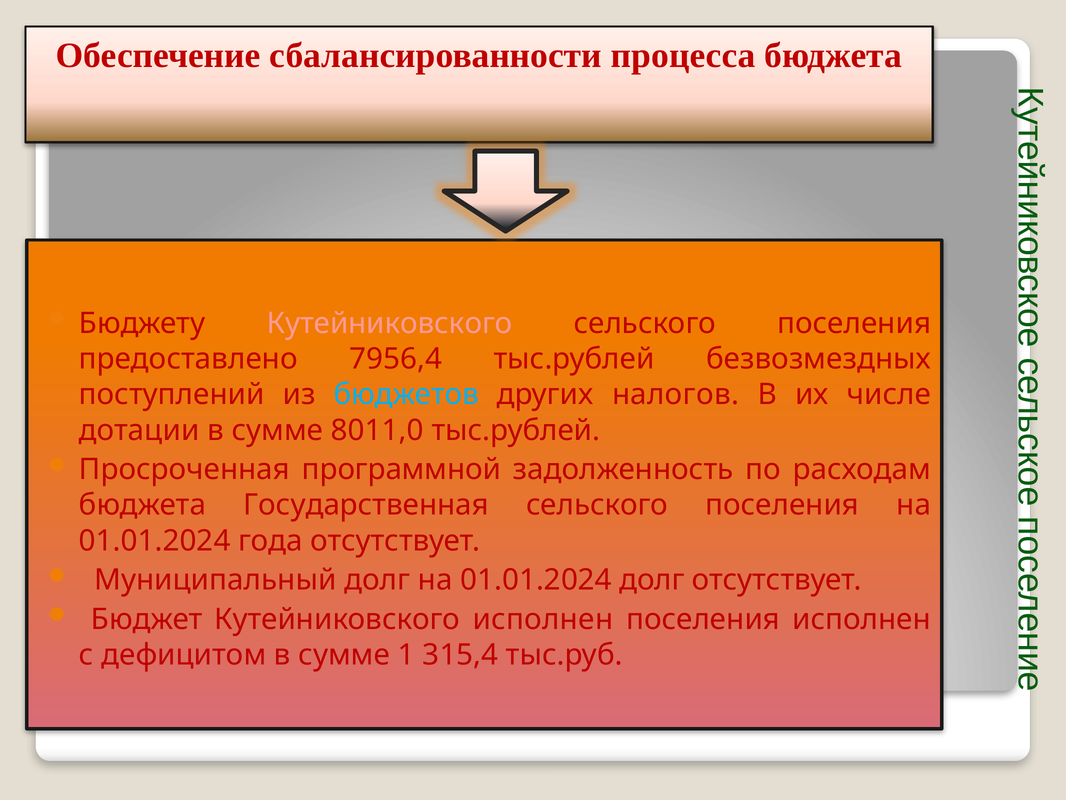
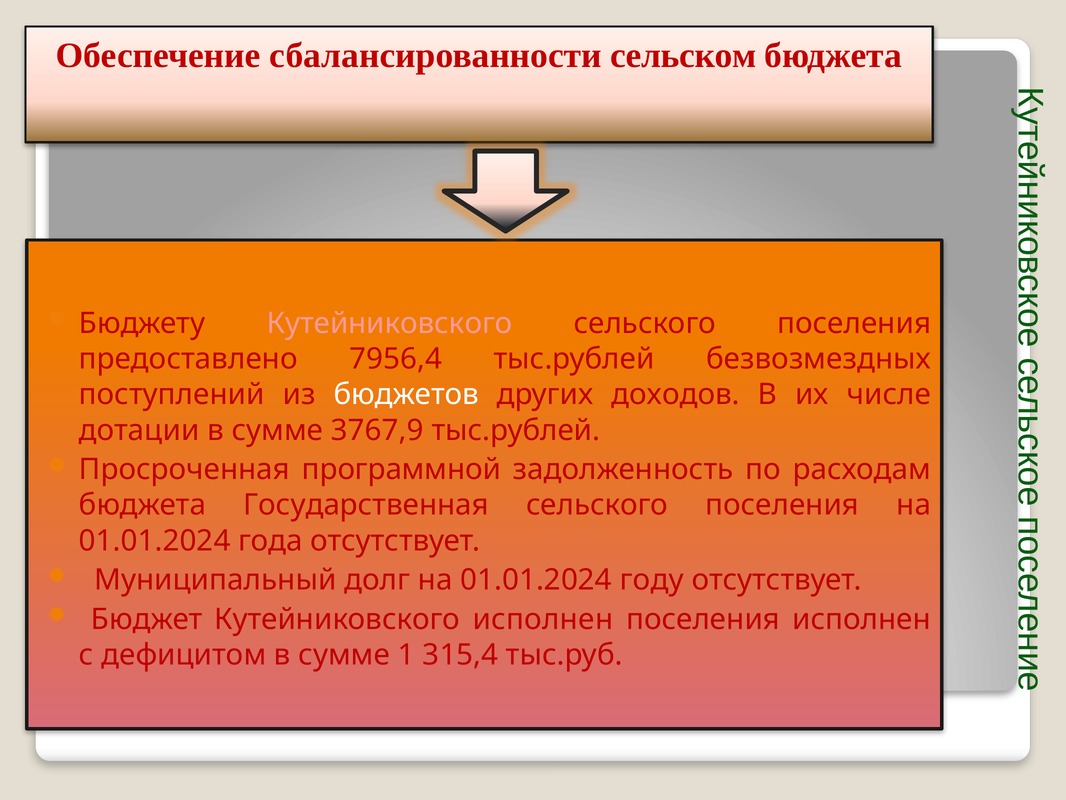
процесса: процесса -> сельском (683, 56)
бюджетов colour: light blue -> white (406, 394)
налогов: налогов -> доходов (676, 394)
8011,0: 8011,0 -> 3767,9 (377, 430)
01.01.2024 долг: долг -> году (652, 580)
